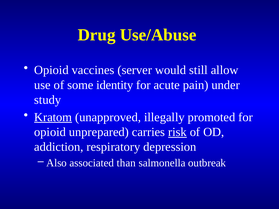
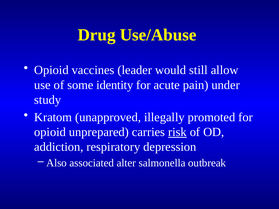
server: server -> leader (135, 70)
Kratom underline: present -> none (53, 117)
than: than -> alter (126, 163)
